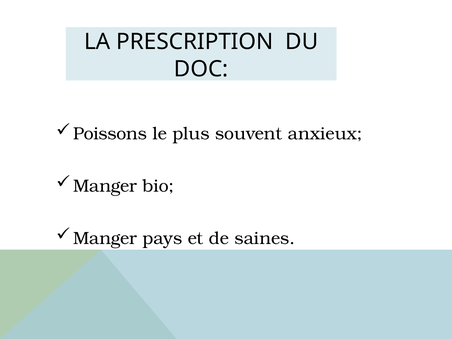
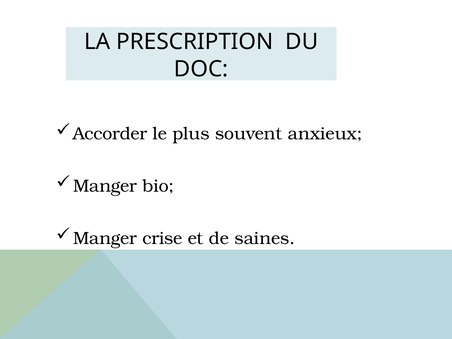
Poissons: Poissons -> Accorder (110, 134)
pays: pays -> crise (162, 238)
